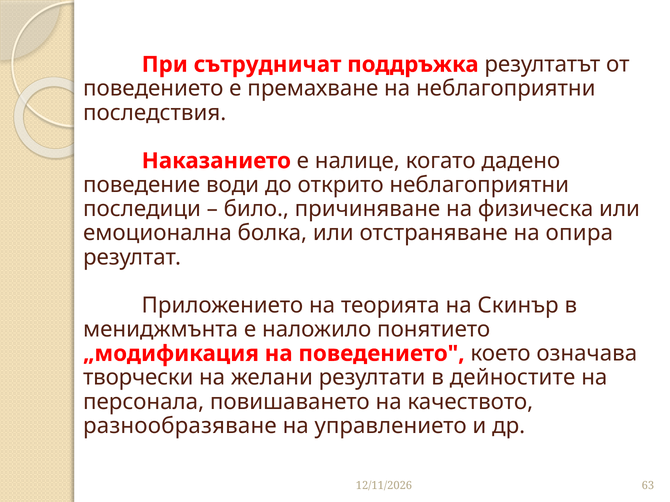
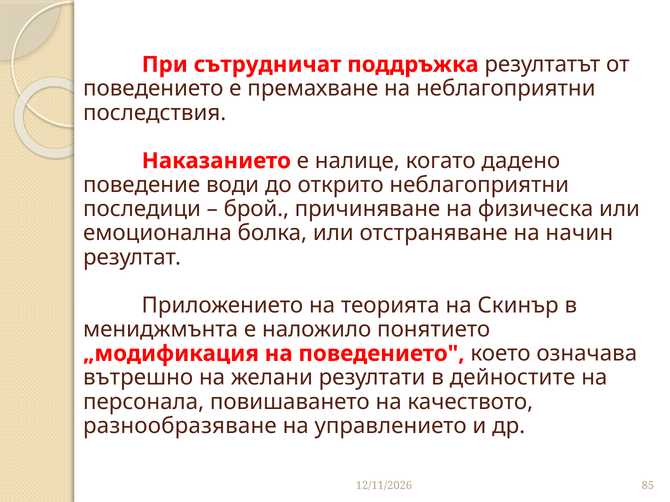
било: било -> брой (256, 209)
опира: опира -> начин (579, 233)
творчески: творчески -> вътрешно (138, 378)
63: 63 -> 85 (648, 486)
